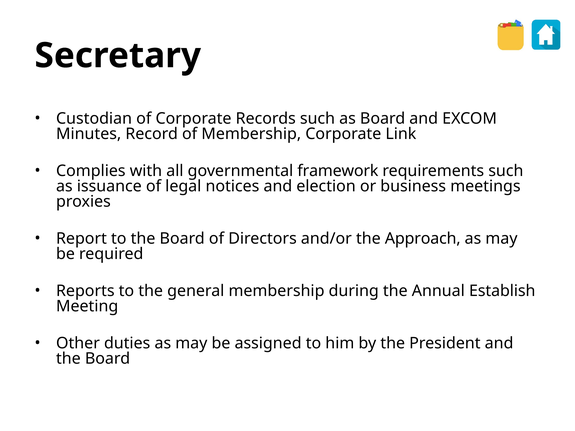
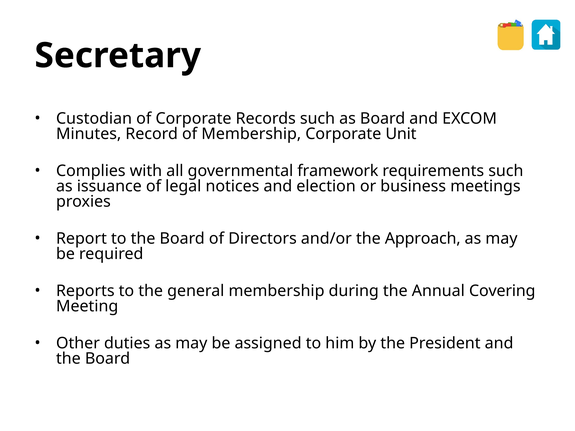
Link: Link -> Unit (401, 134)
Establish: Establish -> Covering (502, 291)
